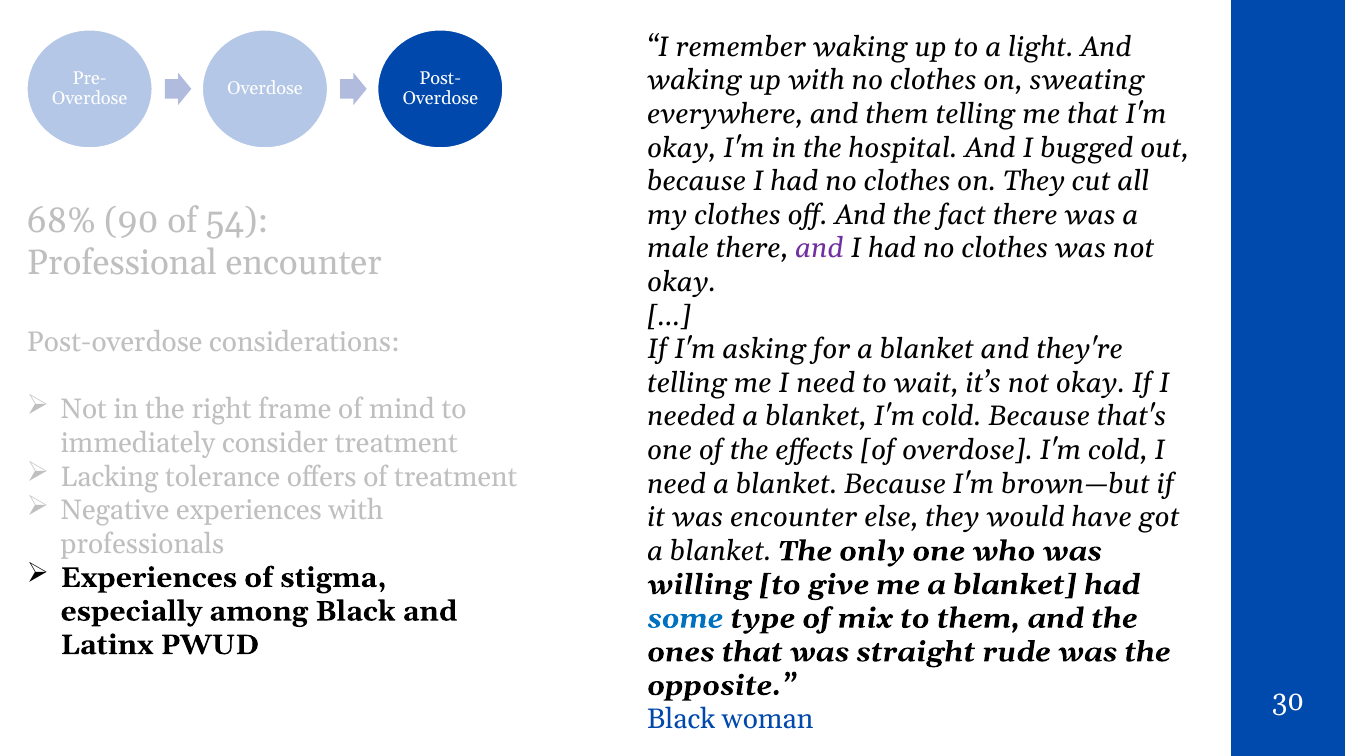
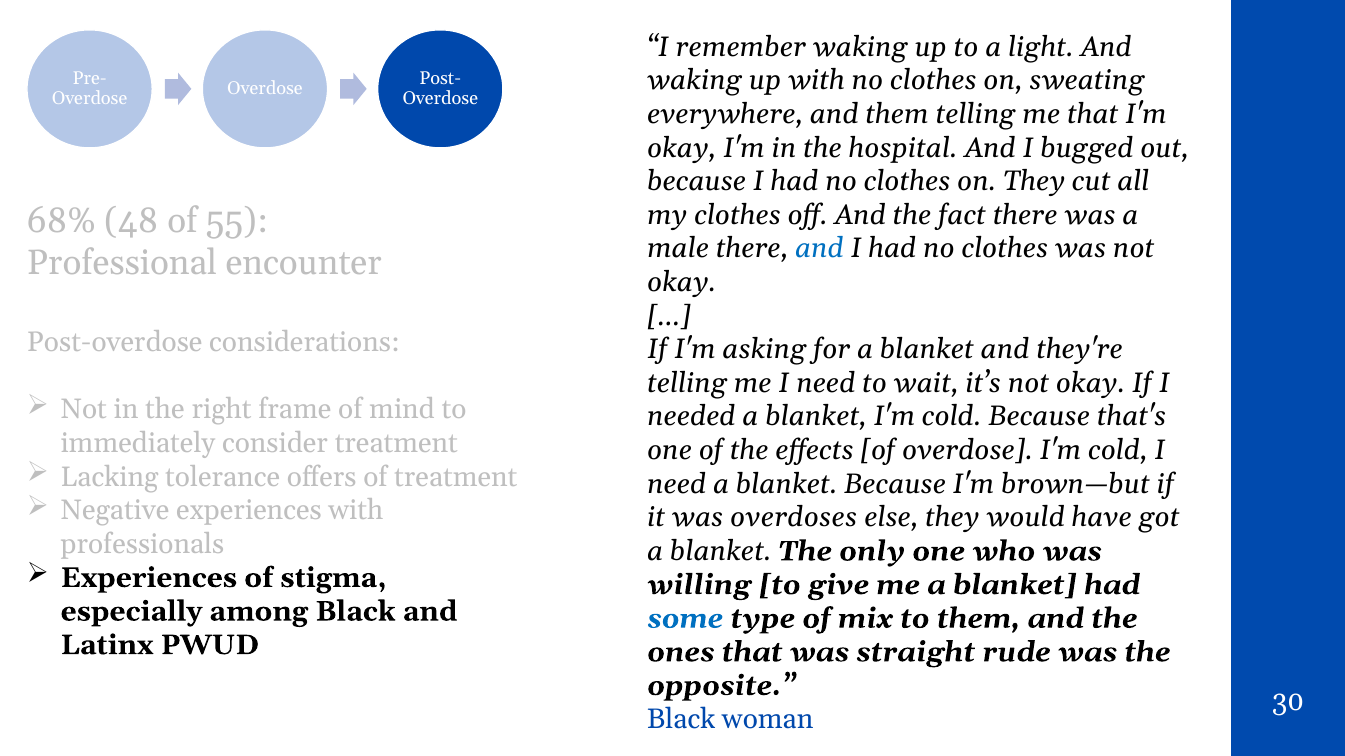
90: 90 -> 48 (132, 221)
54: 54 -> 55 (237, 221)
and colour: purple -> blue (819, 249)
was encounter: encounter -> overdoses (794, 518)
